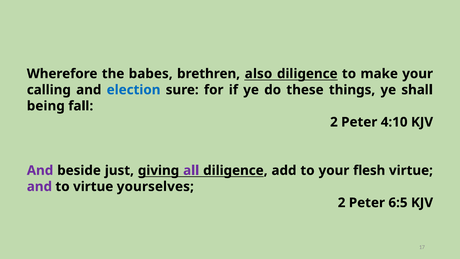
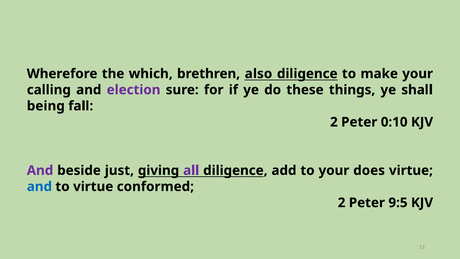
babes: babes -> which (151, 74)
election colour: blue -> purple (134, 90)
4:10: 4:10 -> 0:10 (394, 122)
flesh: flesh -> does (369, 170)
and colour: purple -> blue (39, 186)
yourselves: yourselves -> conformed (155, 186)
6:5: 6:5 -> 9:5 (398, 203)
